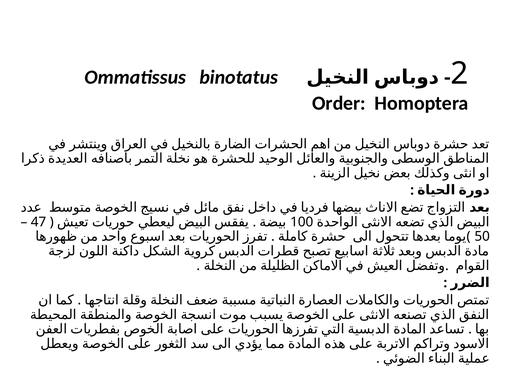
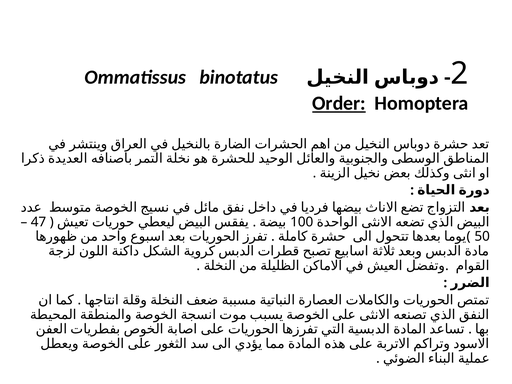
Order underline: none -> present (339, 103)
